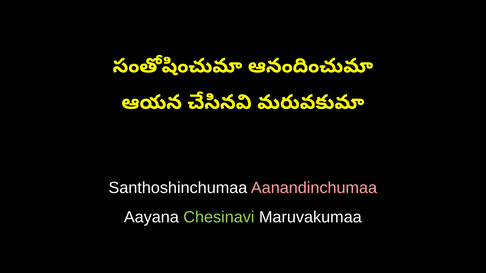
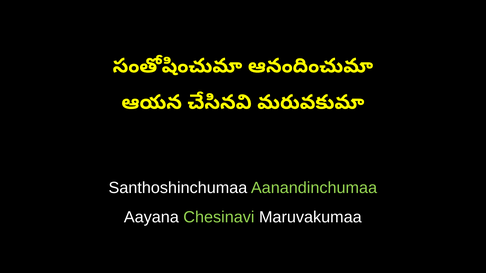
Aanandinchumaa colour: pink -> light green (314, 188)
